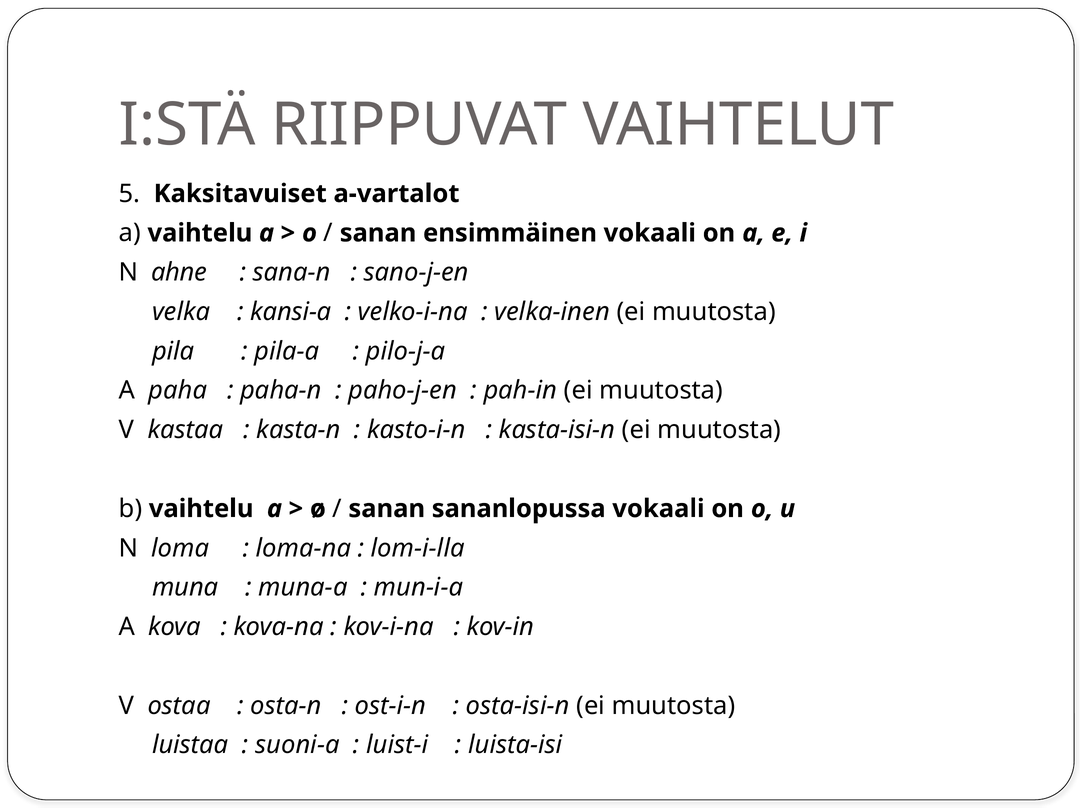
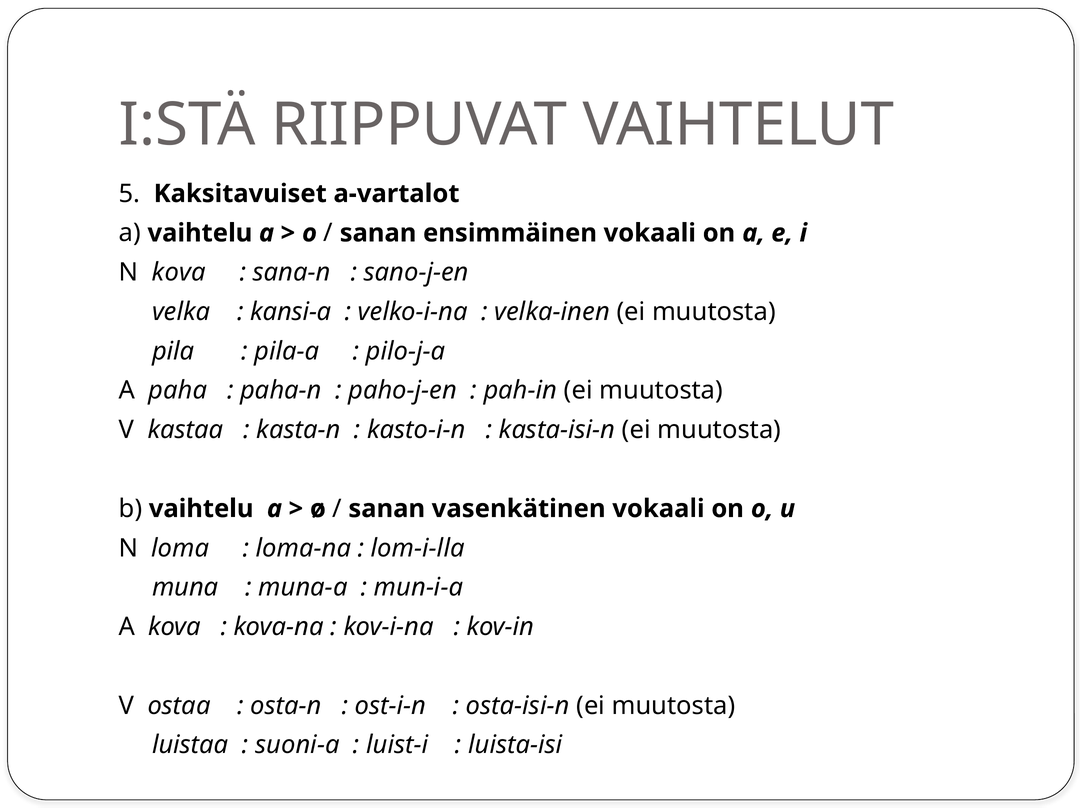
N ahne: ahne -> kova (179, 273)
sananlopussa: sananlopussa -> vasenkätinen (519, 509)
